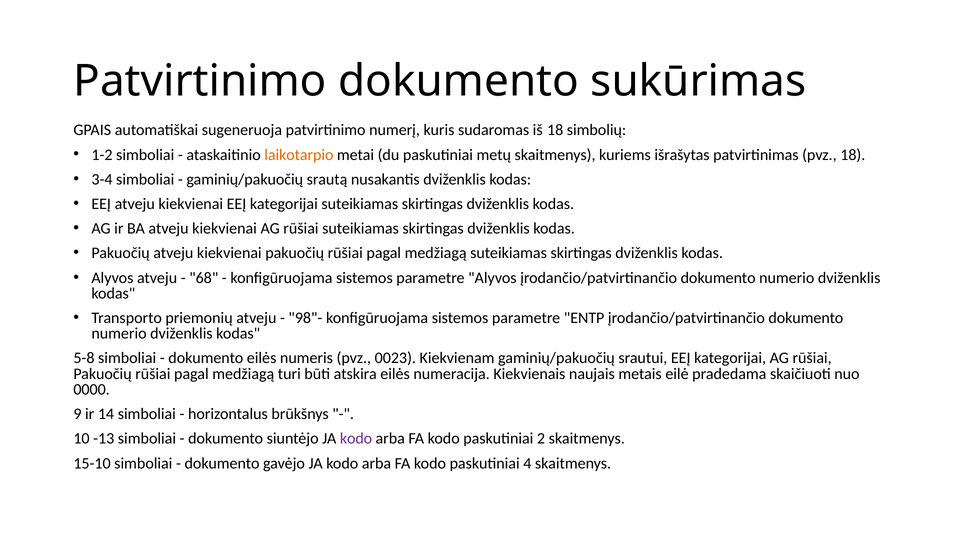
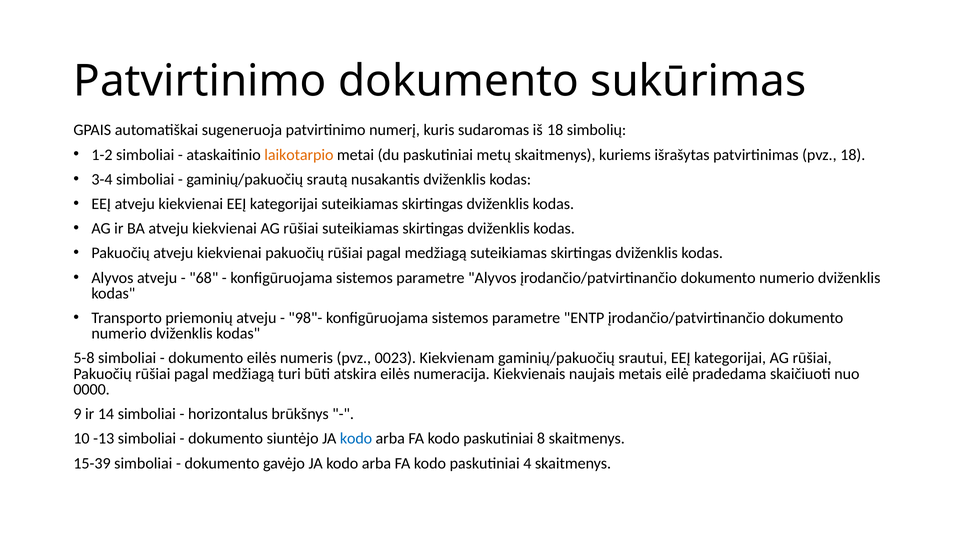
kodo colour: purple -> blue (356, 438)
2: 2 -> 8 (541, 438)
15-10: 15-10 -> 15-39 (92, 463)
